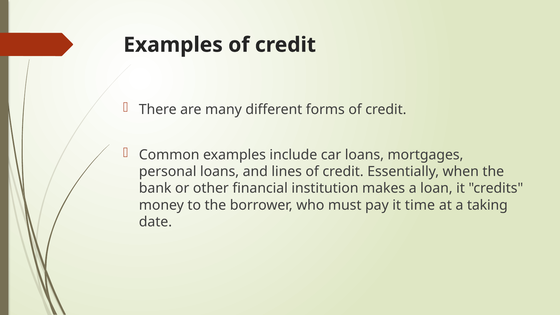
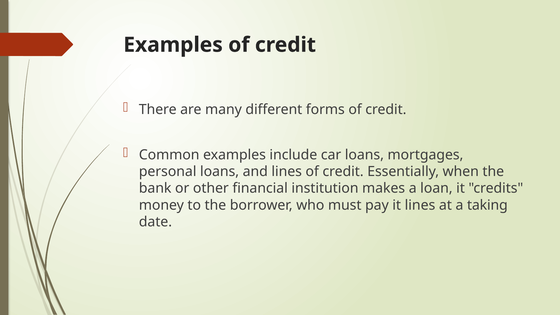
it time: time -> lines (420, 205)
